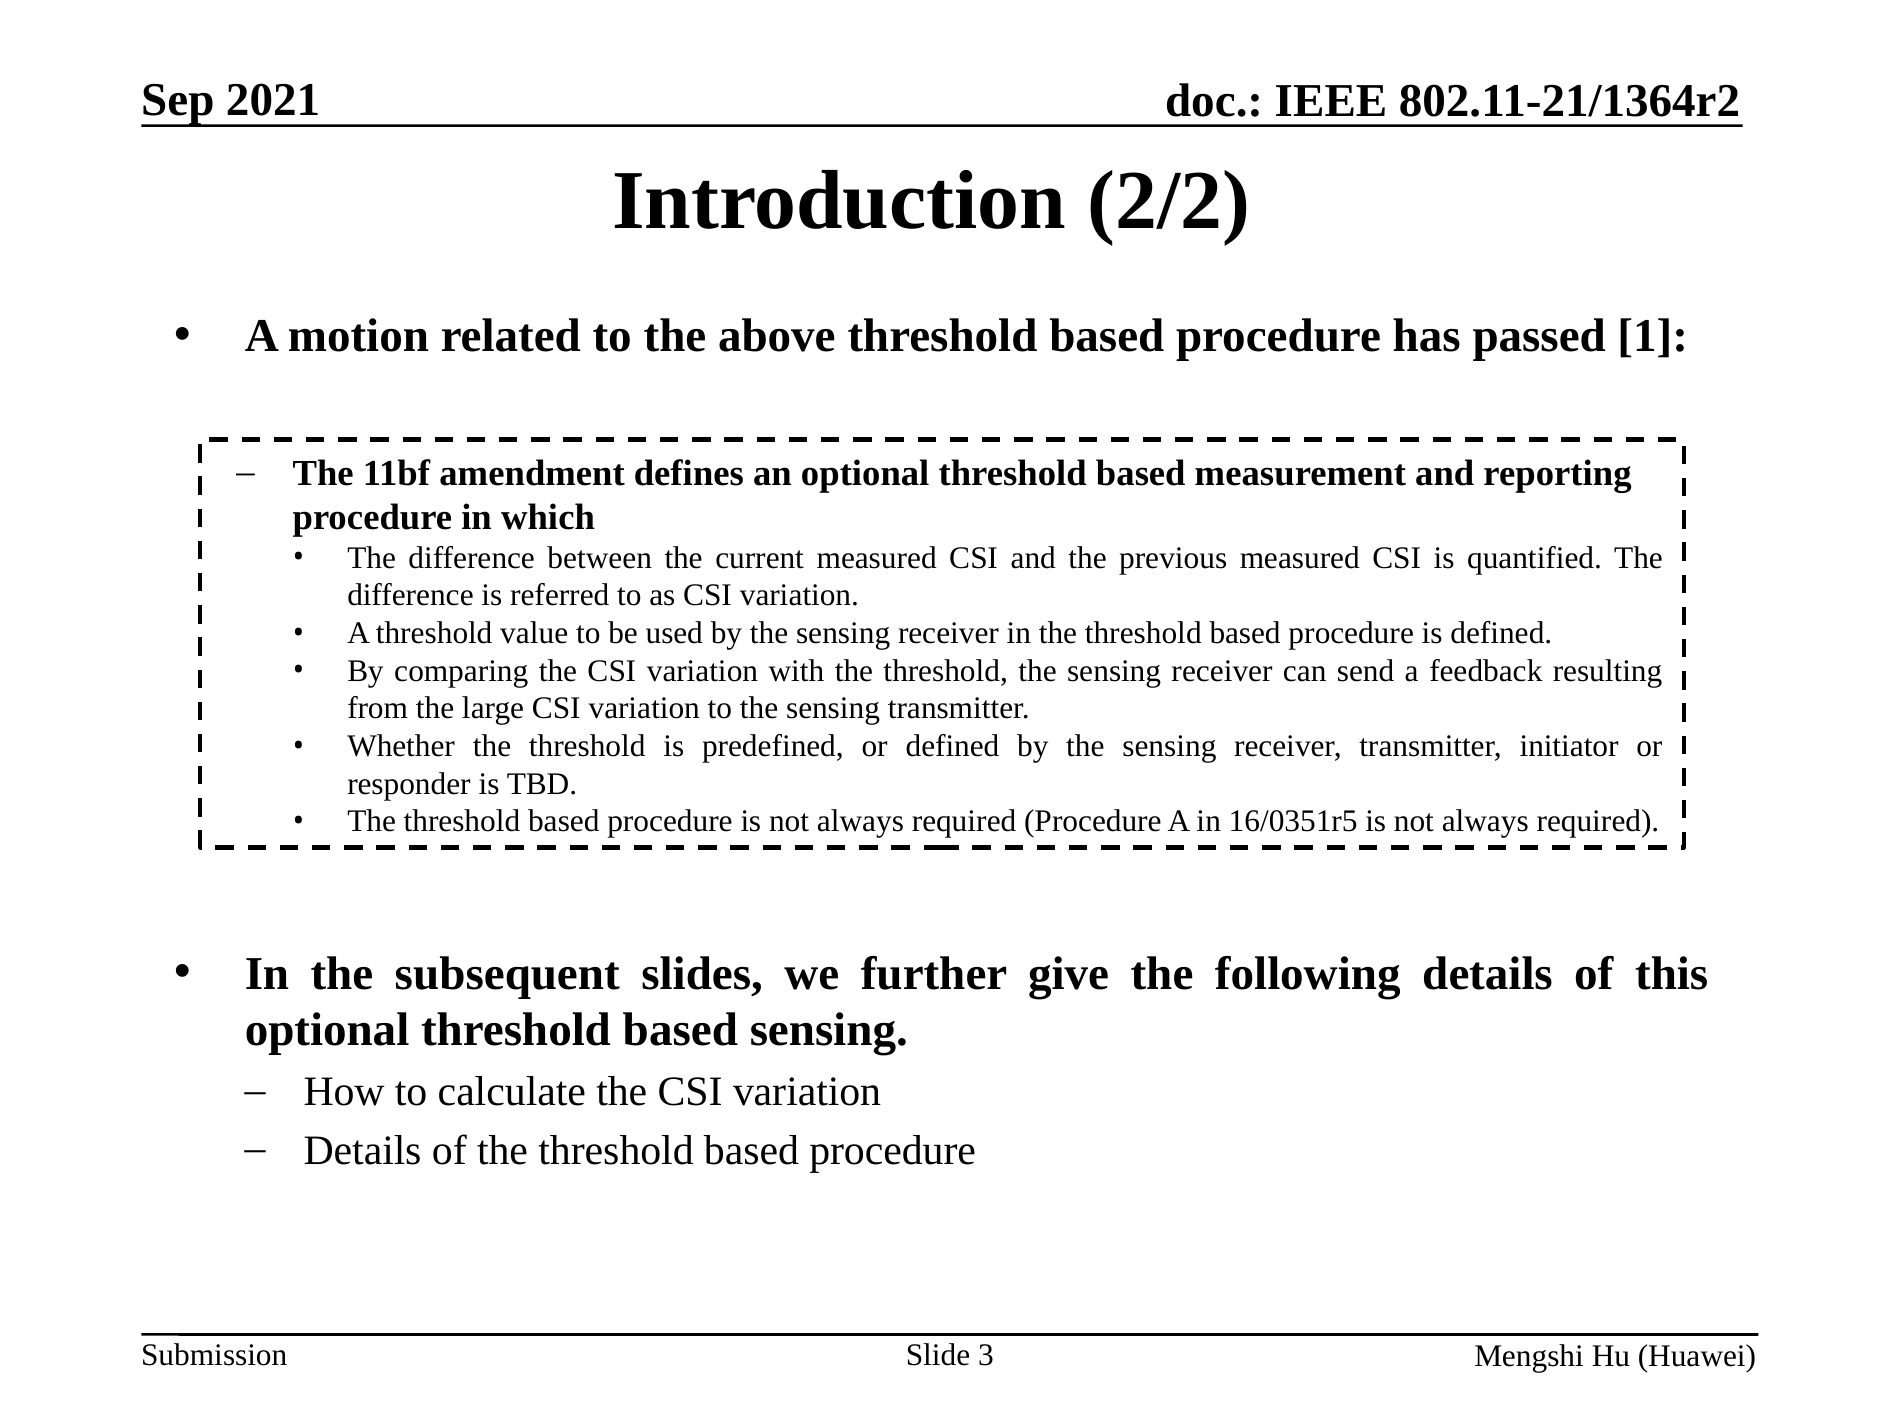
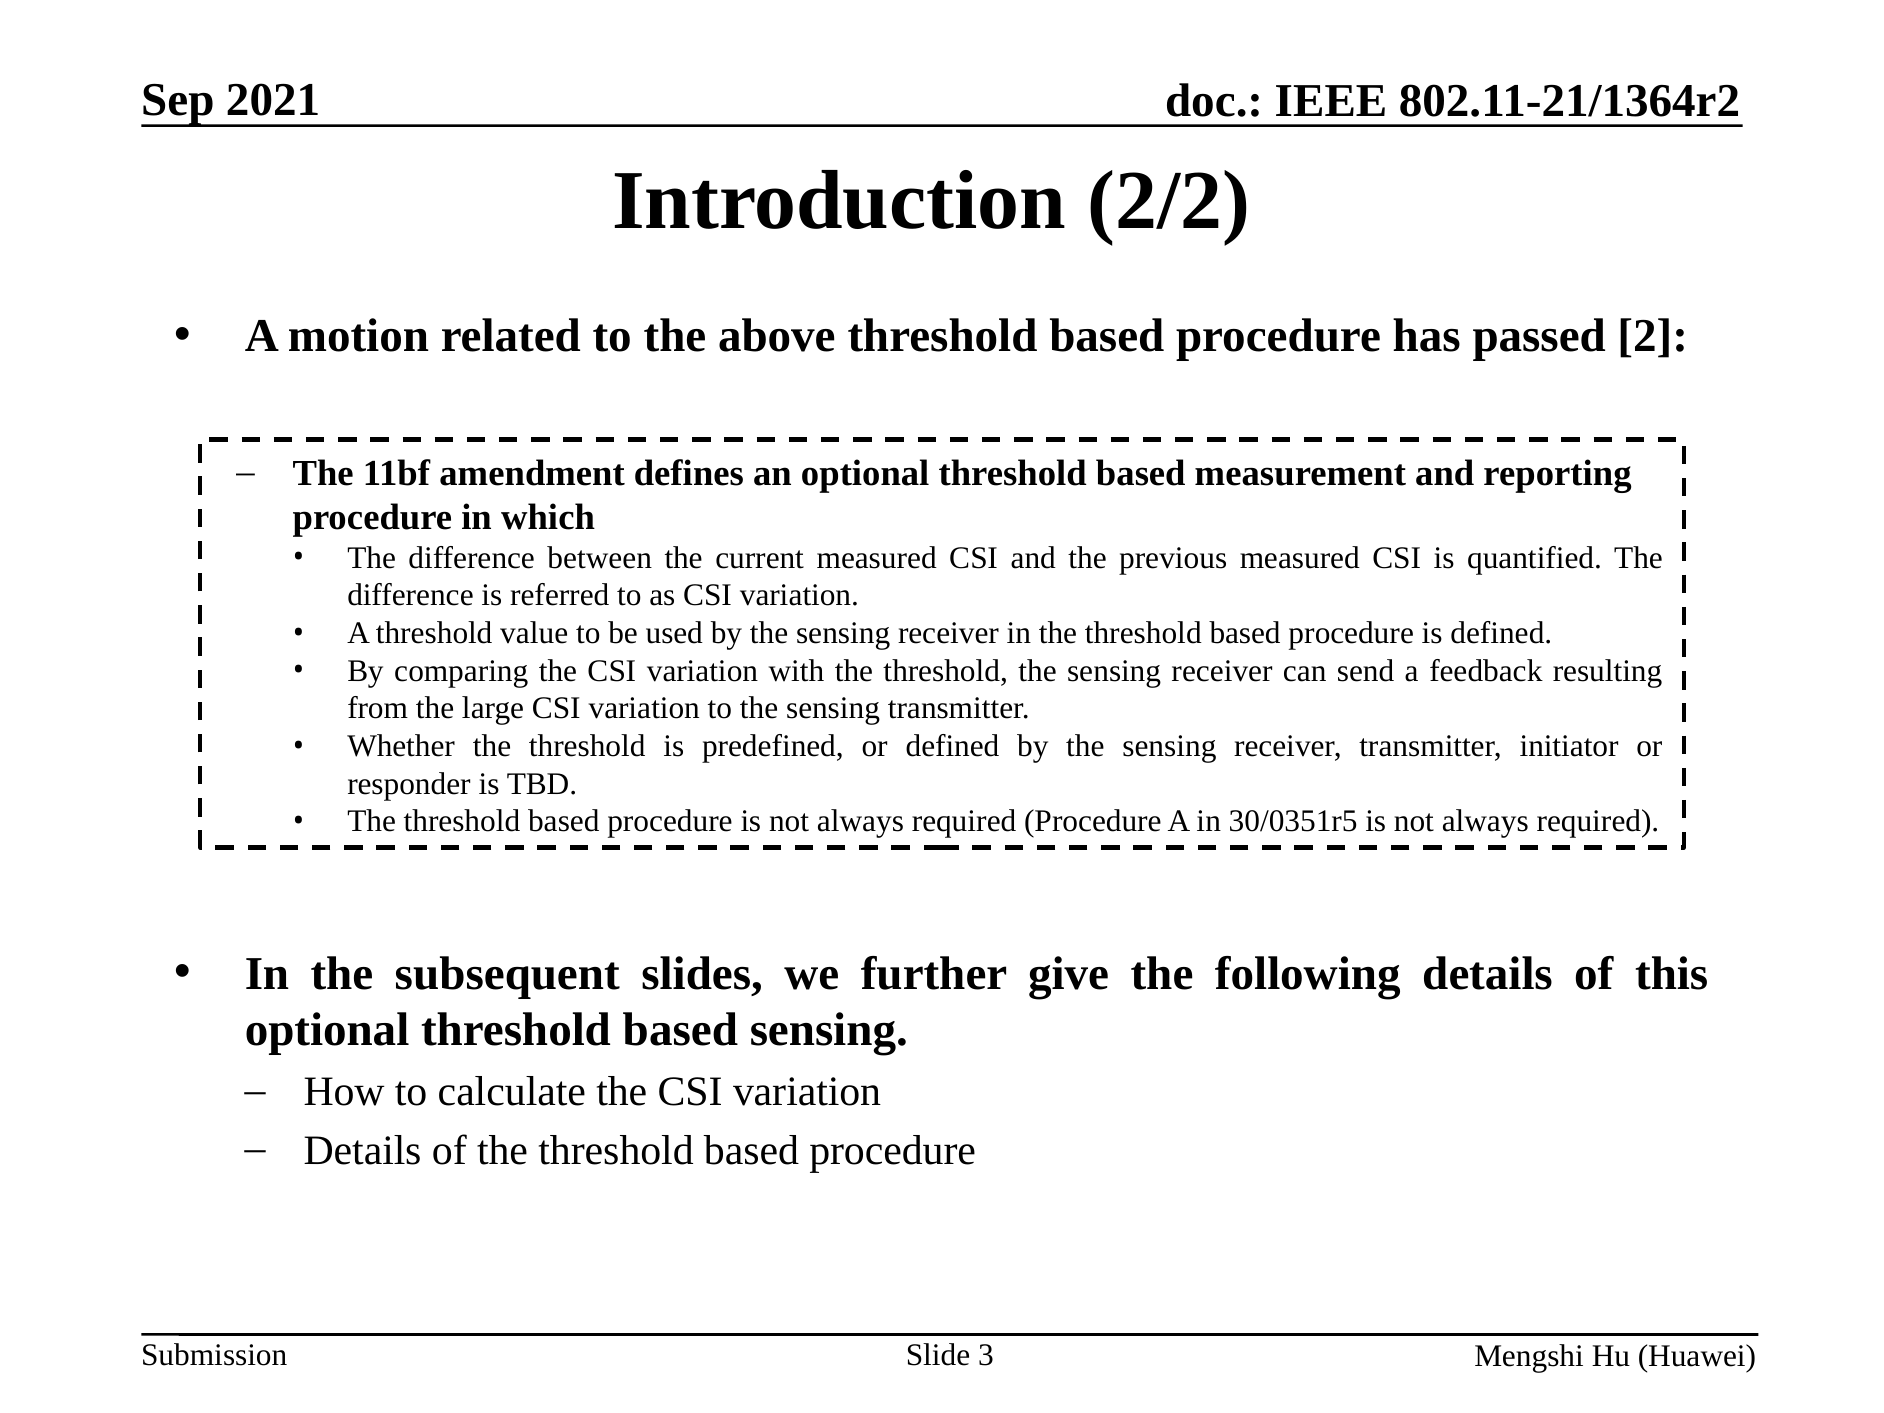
1: 1 -> 2 (1653, 336)
16/0351r5: 16/0351r5 -> 30/0351r5 (1293, 822)
